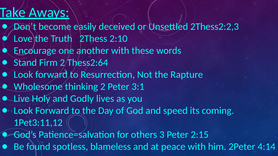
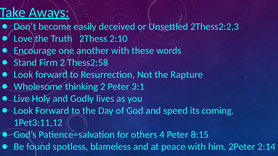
Thess2:64: Thess2:64 -> Thess2:58 (88, 63)
3: 3 -> 4 (162, 135)
2:15: 2:15 -> 8:15 (200, 135)
4:14: 4:14 -> 2:14 (266, 147)
